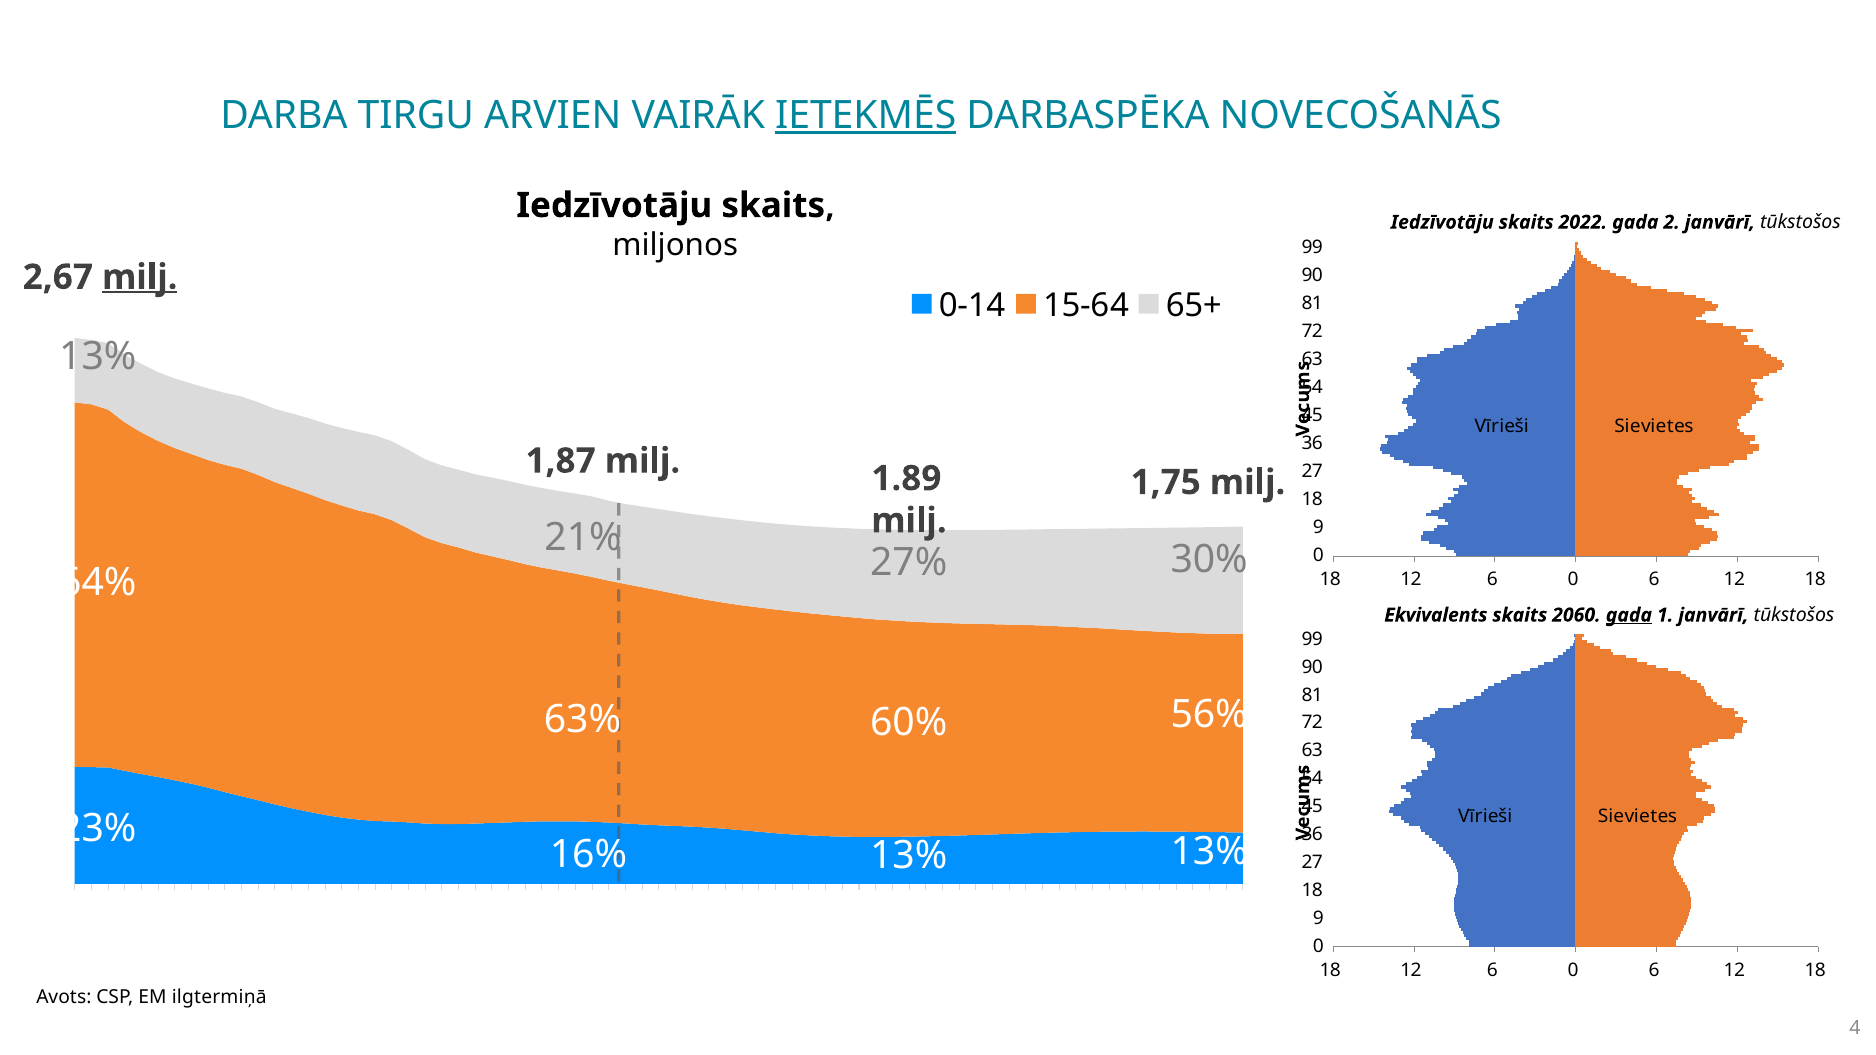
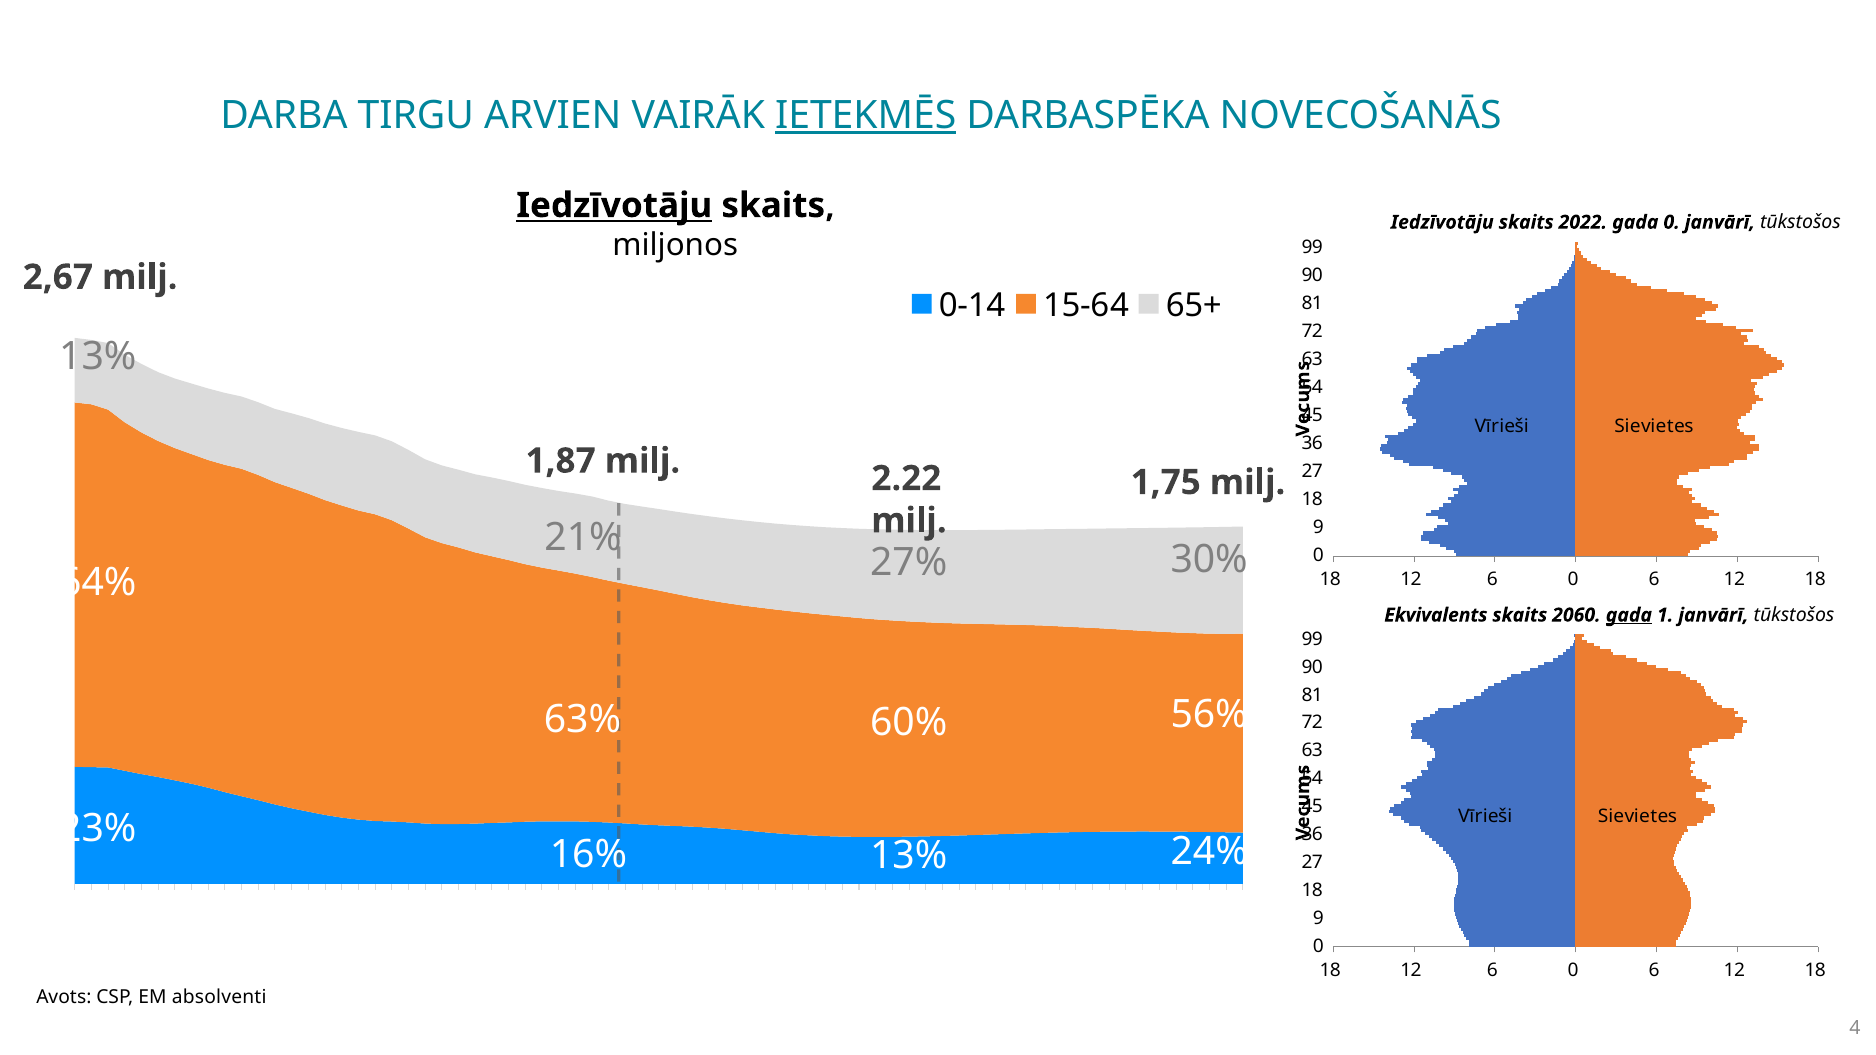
Iedzīvotāju underline: none -> present (614, 205)
gada 2: 2 -> 0 (1672, 222)
milj underline: present -> none (140, 277)
1.89: 1.89 -> 2.22 (906, 479)
16% 13%: 13% -> 24% (1209, 852)
ilgtermiņā: ilgtermiņā -> absolventi (219, 998)
